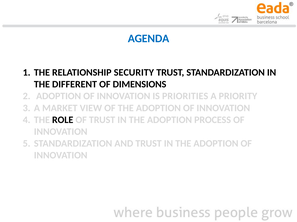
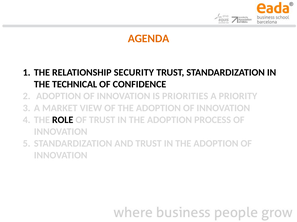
AGENDA colour: blue -> orange (149, 39)
DIFFERENT: DIFFERENT -> TECHNICAL (75, 85)
DIMENSIONS: DIMENSIONS -> CONFIDENCE (139, 85)
